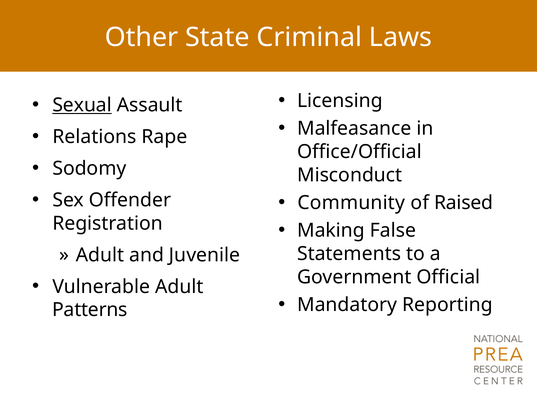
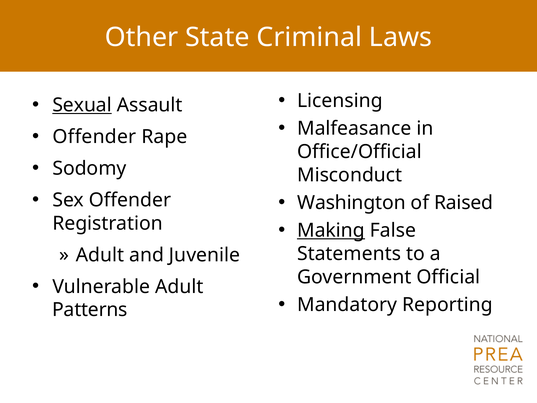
Relations: Relations -> Offender (94, 137)
Community: Community -> Washington (351, 203)
Making underline: none -> present (331, 230)
